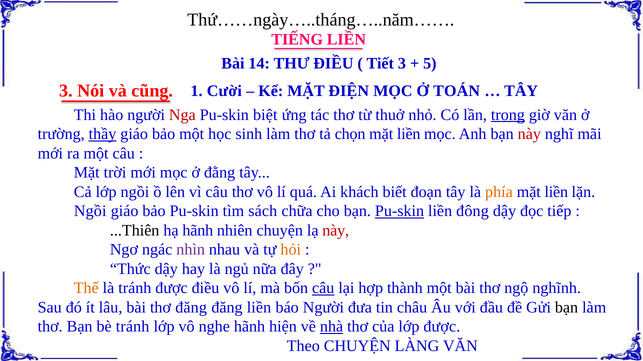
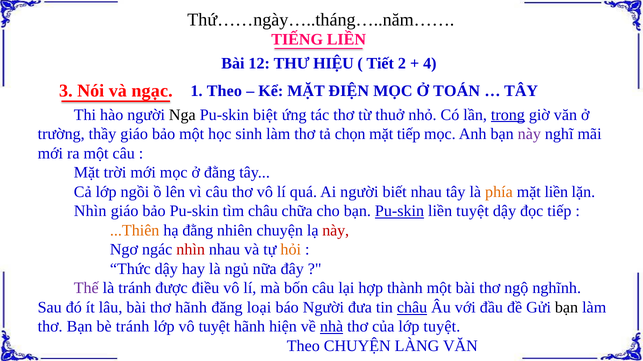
14: 14 -> 12 (259, 64)
THƯ ĐIỀU: ĐIỀU -> HIỆU (334, 64)
Tiết 3: 3 -> 2 (402, 64)
5: 5 -> 4 (430, 64)
cũng: cũng -> ngạc (152, 91)
1 Cười: Cười -> Theo (224, 91)
Nga colour: red -> black (182, 115)
thầy underline: present -> none (103, 134)
liền: liền -> tiếp (409, 134)
này colour: red -> purple (529, 134)
Ai khách: khách -> người (359, 192)
biết đoạn: đoạn -> nhau (426, 192)
Ngồi: Ngồi -> Nhìn (90, 211)
tìm sách: sách -> châu (263, 211)
liền đông: đông -> tuyệt (472, 211)
...Thiên colour: black -> orange (135, 230)
hạ hãnh: hãnh -> đằng (198, 230)
nhìn colour: purple -> red (191, 250)
Thế colour: orange -> purple (86, 288)
câu underline: present -> none (323, 288)
thơ đăng: đăng -> hãnh (191, 308)
đăng liền: liền -> loại (259, 308)
châu underline: none -> present (412, 308)
vô nghe: nghe -> tuyệt (214, 327)
lớp được: được -> tuyệt (442, 327)
